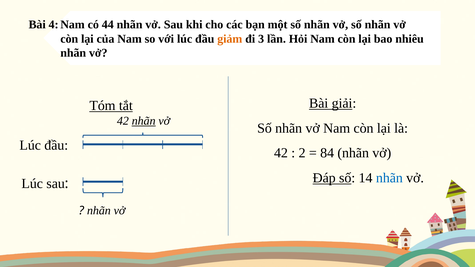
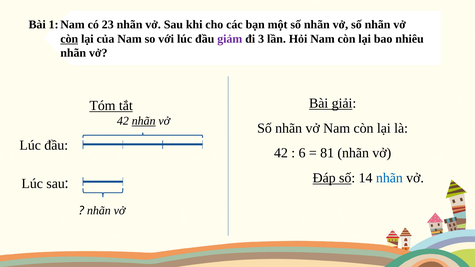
44: 44 -> 23 (108, 25)
4: 4 -> 1 (54, 25)
còn underline: none -> present (69, 39)
giảm colour: orange -> purple (230, 39)
2: 2 -> 6 (302, 153)
84: 84 -> 81 (327, 153)
